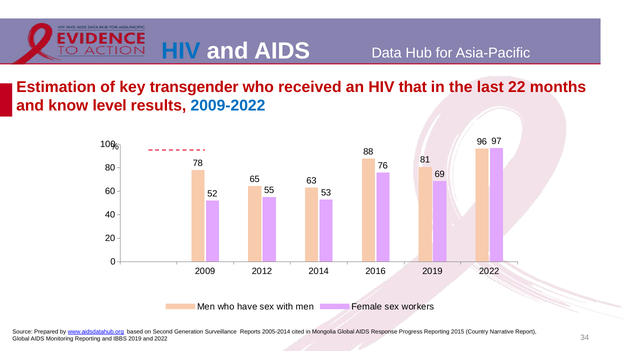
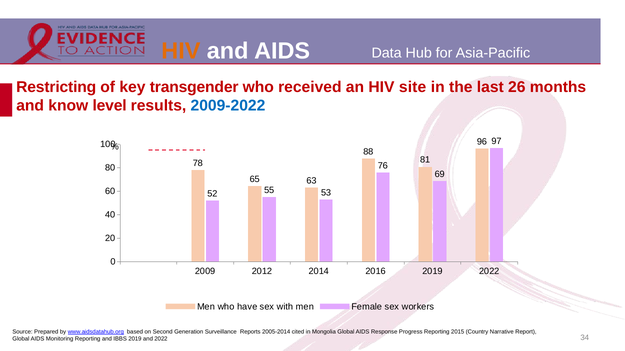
HIV colour: blue -> orange (181, 51)
Estimation: Estimation -> Restricting (56, 87)
that: that -> site (413, 87)
22: 22 -> 26 (517, 87)
